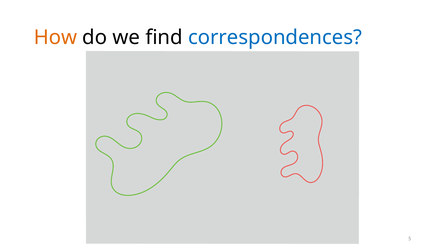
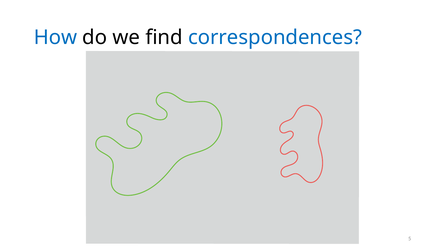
How colour: orange -> blue (56, 37)
